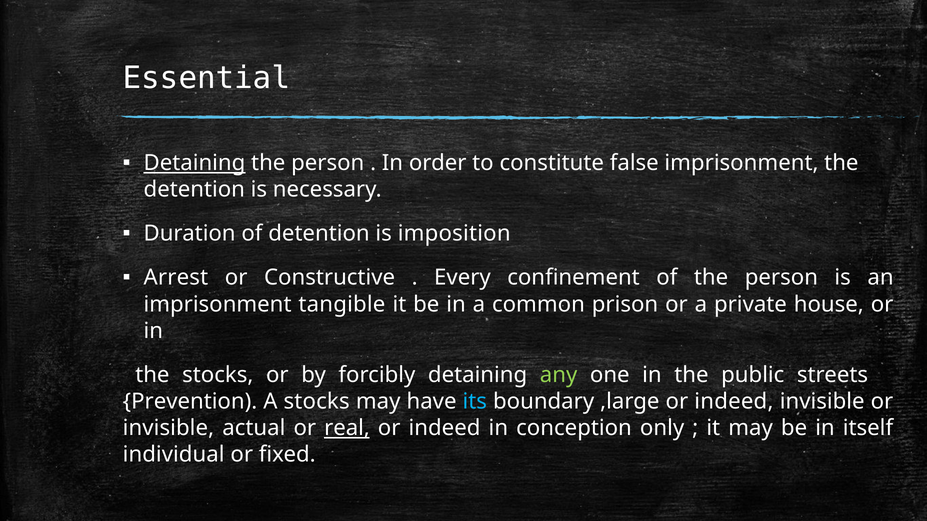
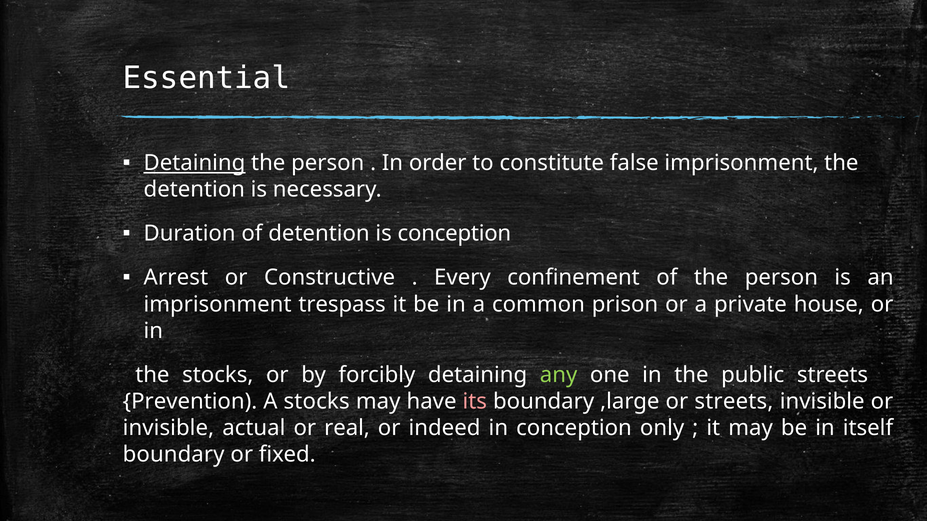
is imposition: imposition -> conception (454, 234)
tangible: tangible -> trespass (342, 305)
its colour: light blue -> pink (475, 402)
,large or indeed: indeed -> streets (734, 402)
real underline: present -> none (347, 429)
individual: individual -> boundary (174, 455)
